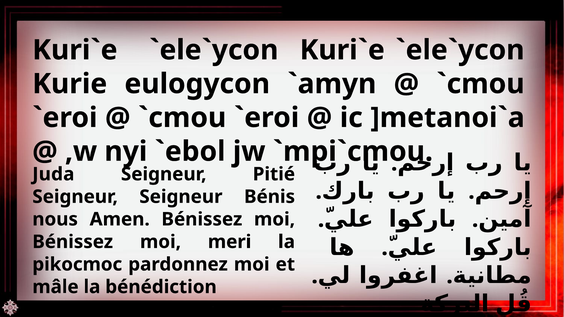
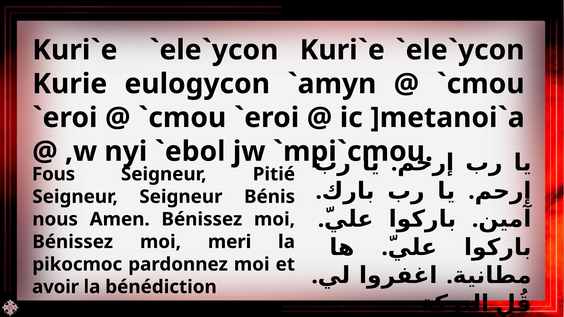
Juda: Juda -> Fous (54, 174)
mâle: mâle -> avoir (56, 287)
